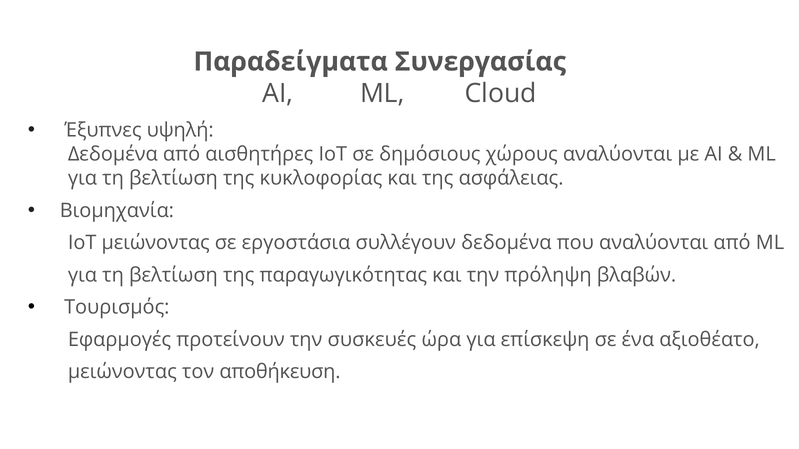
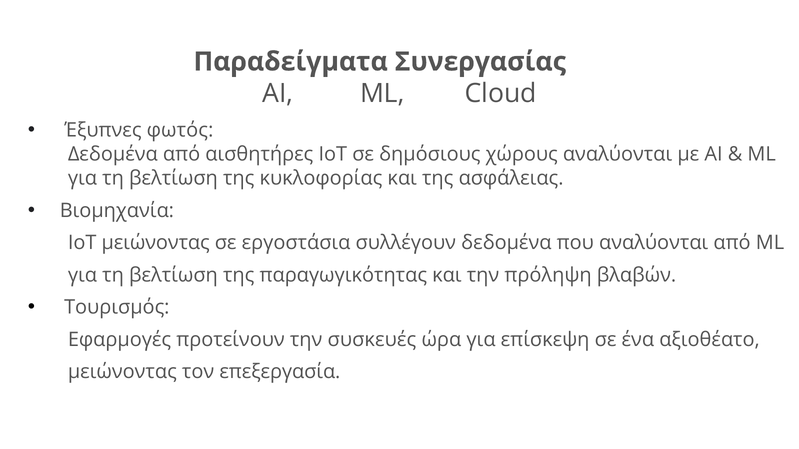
υψηλή: υψηλή -> φωτός (180, 130)
αποθήκευση: αποθήκευση -> επεξεργασία (280, 372)
